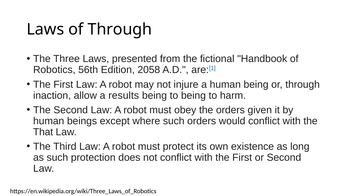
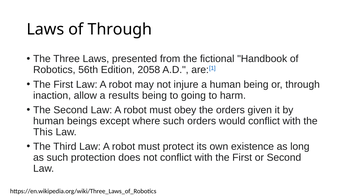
to being: being -> going (193, 96)
That: That -> This (43, 132)
